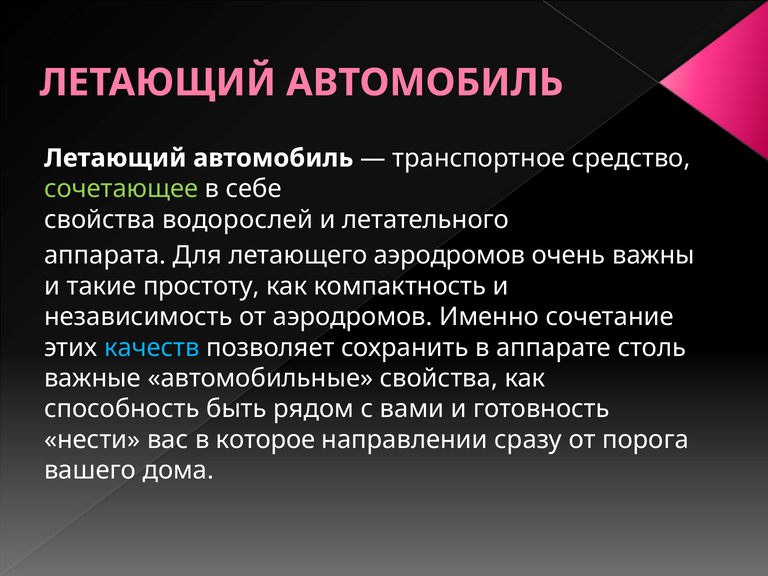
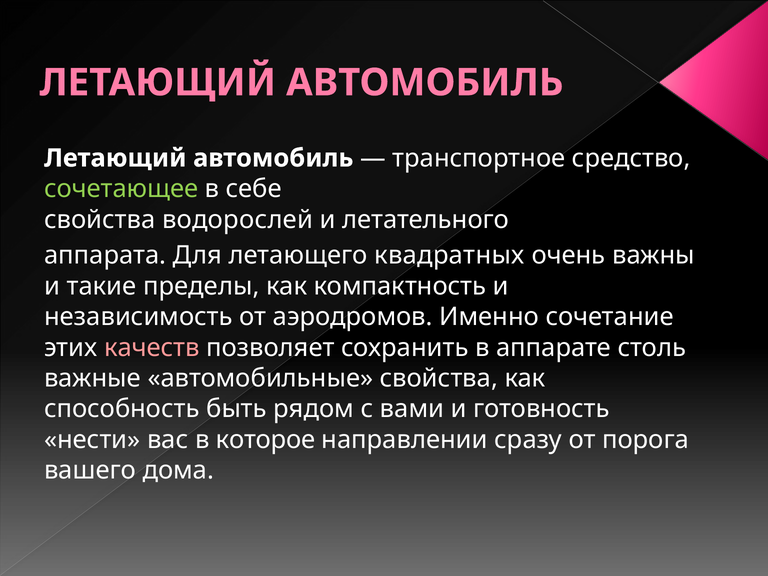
летающего аэродромов: аэродромов -> квадратных (449, 255)
простоту: простоту -> пределы (201, 286)
качеств colour: light blue -> pink (152, 348)
